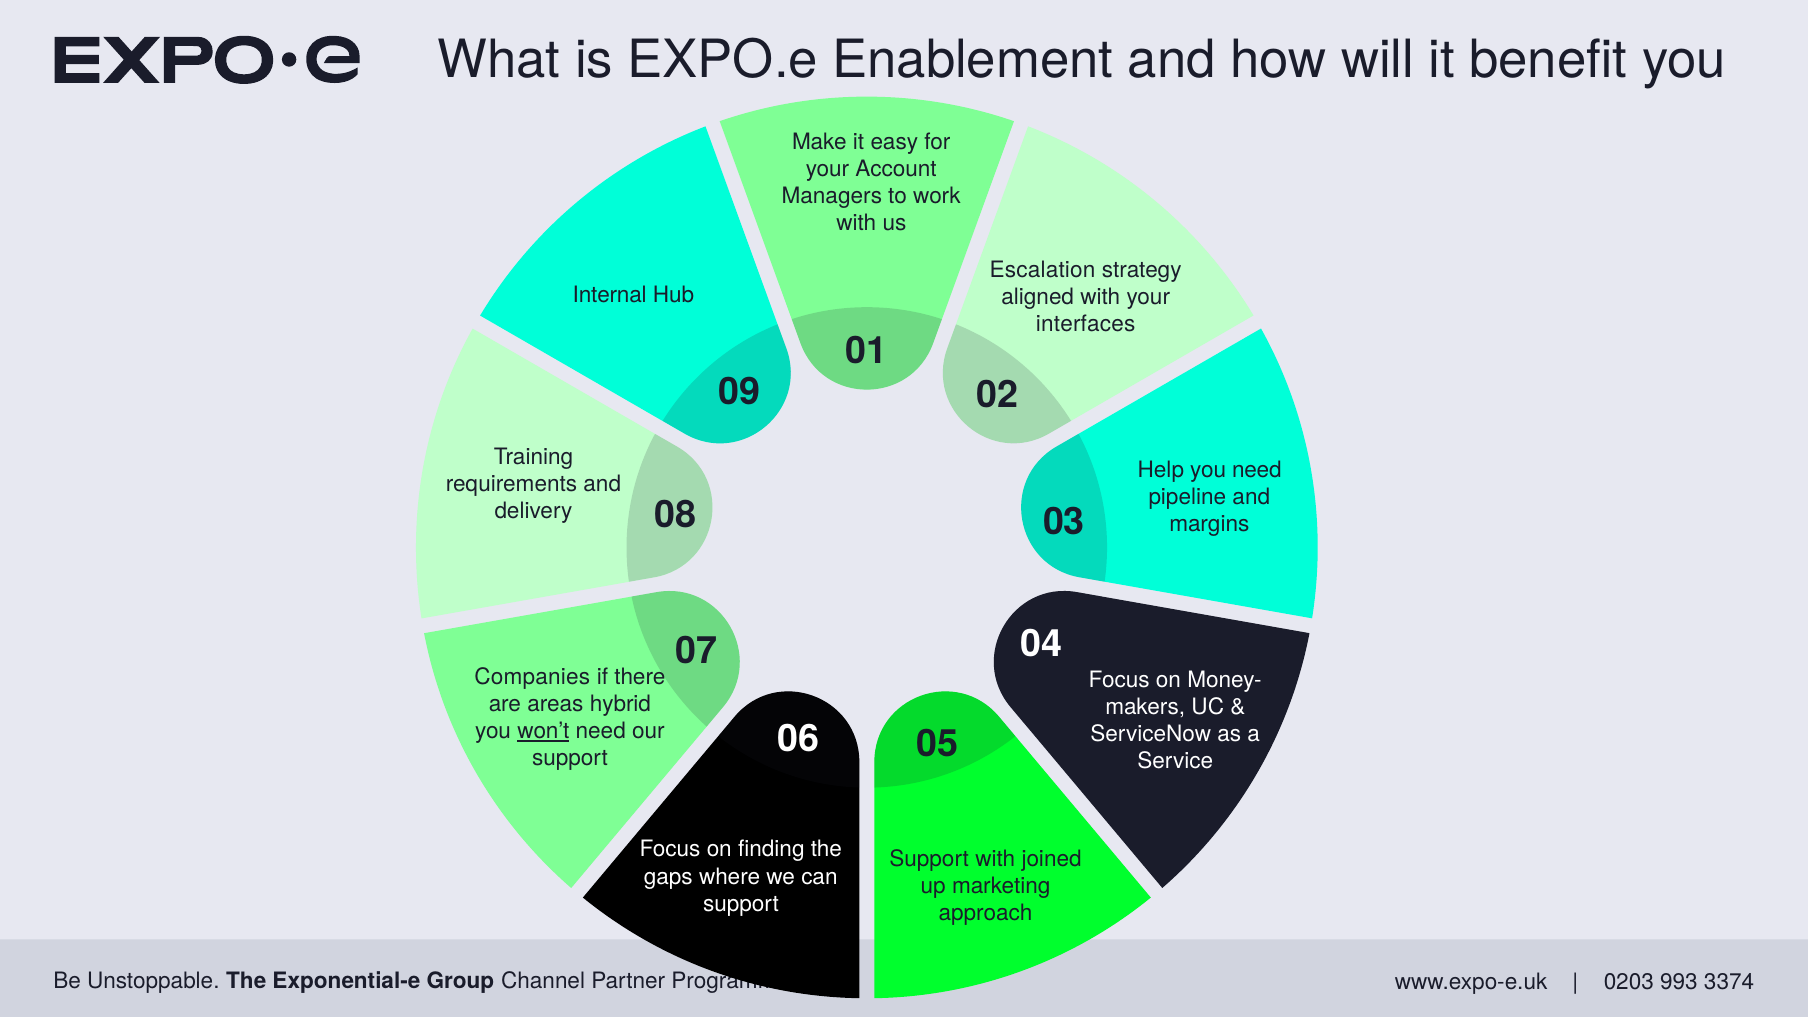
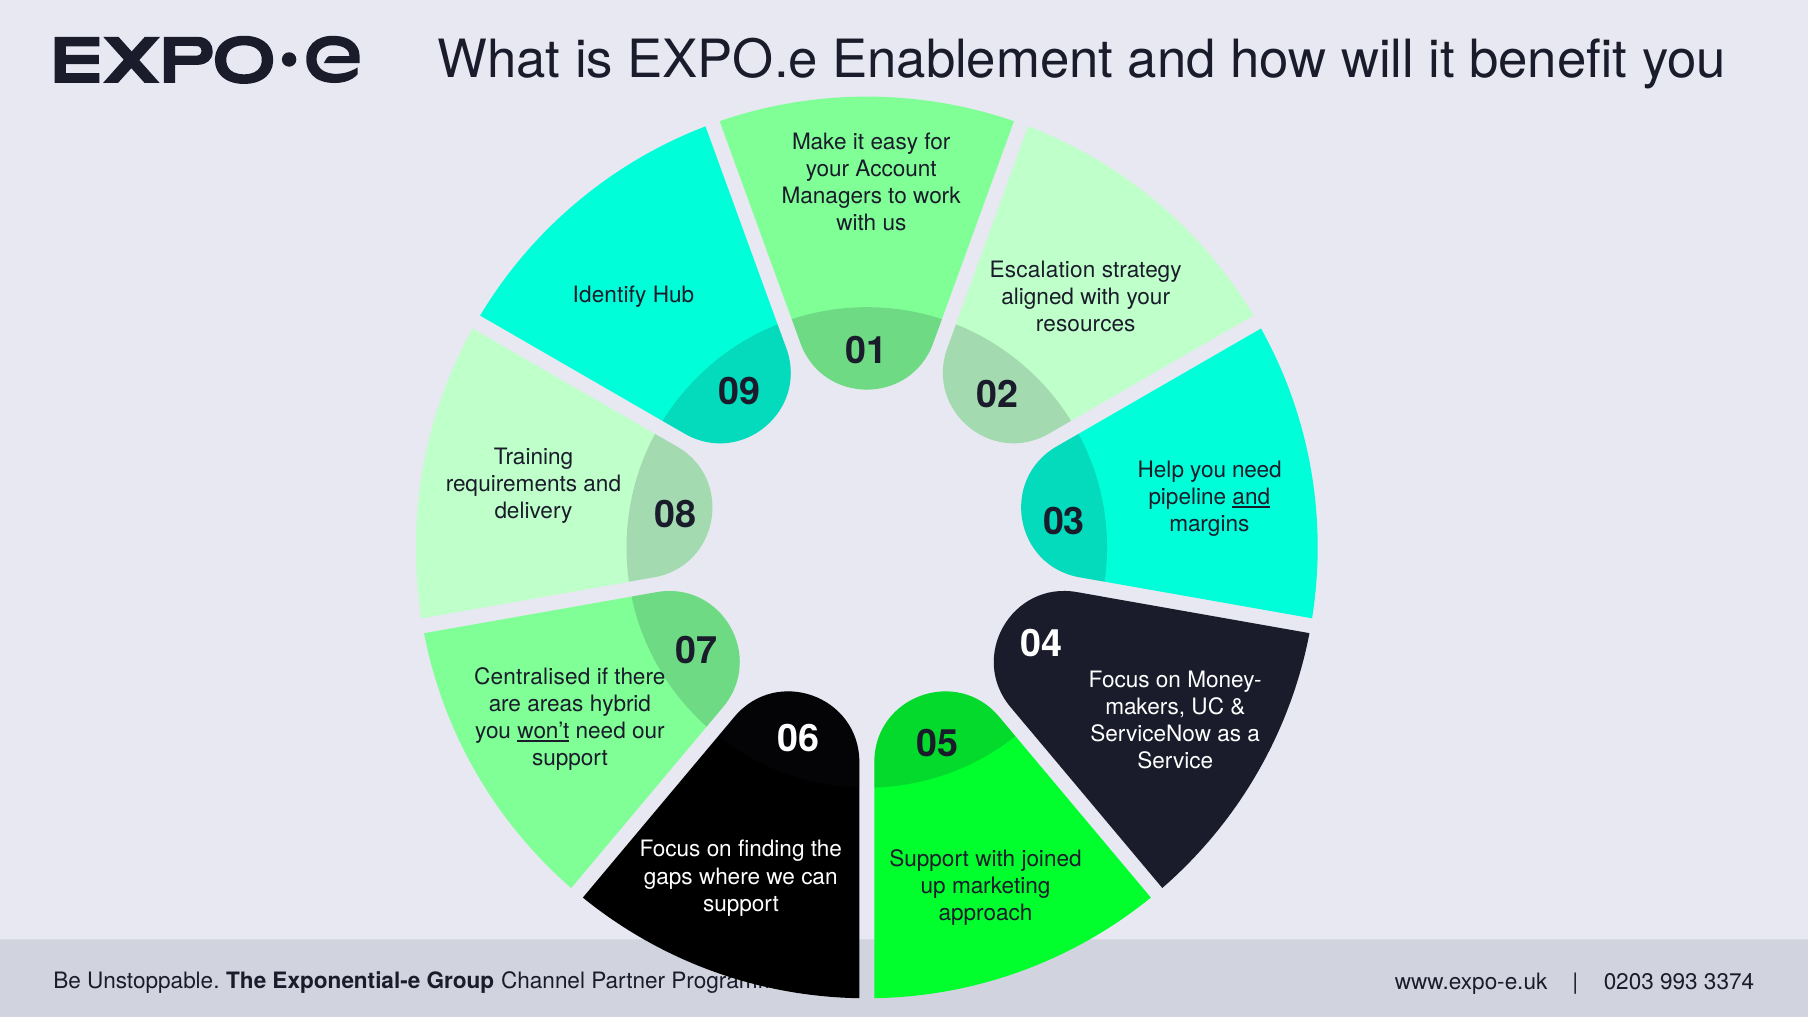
Internal: Internal -> Identify (610, 295)
interfaces: interfaces -> resources (1086, 324)
and underline: none -> present (1251, 497)
Companies: Companies -> Centralised (532, 677)
